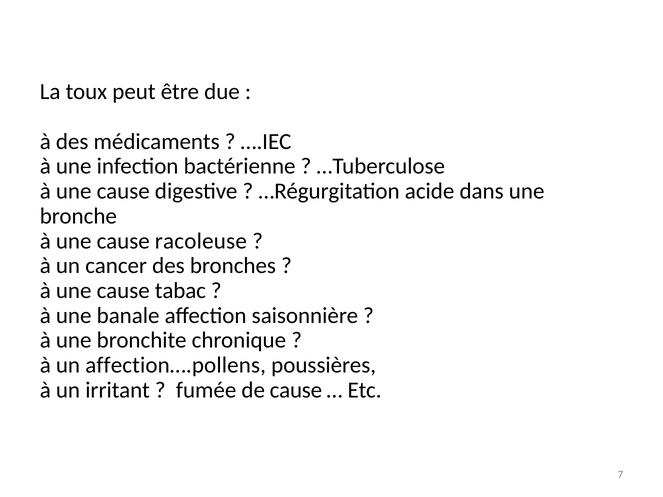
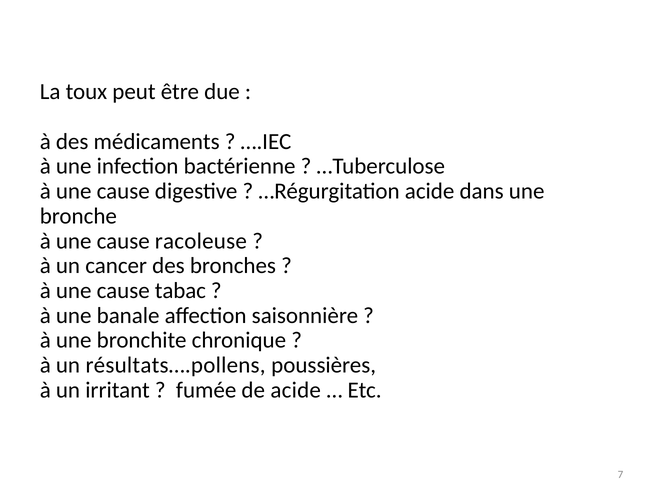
affection….pollens: affection….pollens -> résultats….pollens (176, 365)
de cause: cause -> acide (296, 390)
